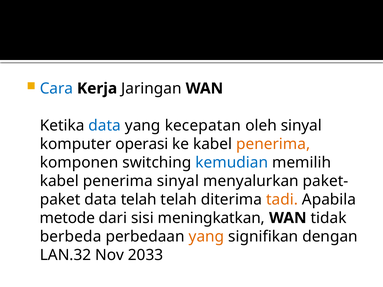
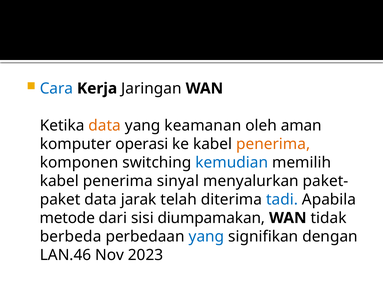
data colour: blue -> orange (105, 126)
kecepatan: kecepatan -> keamanan (203, 126)
oleh sinyal: sinyal -> aman (301, 126)
data telah: telah -> jarak (139, 200)
tadi colour: orange -> blue (282, 200)
meningkatkan: meningkatkan -> diumpamakan (211, 218)
yang colour: orange -> blue (206, 237)
LAN.32: LAN.32 -> LAN.46 (66, 255)
2033: 2033 -> 2023 (146, 255)
